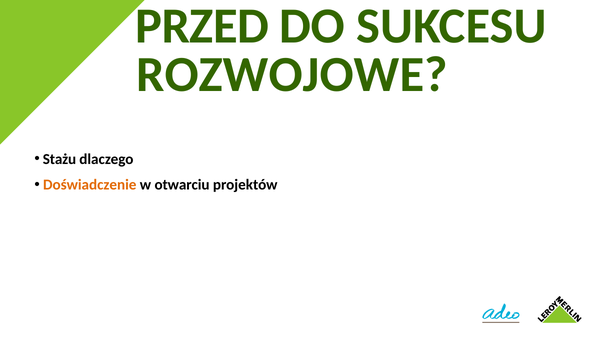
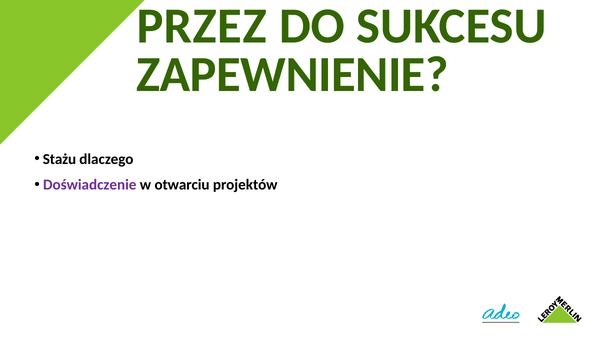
PRZED: PRZED -> PRZEZ (202, 26)
ROZWOJOWE: ROZWOJOWE -> ZAPEWNIENIE (292, 74)
Doświadczenie colour: orange -> purple (90, 185)
